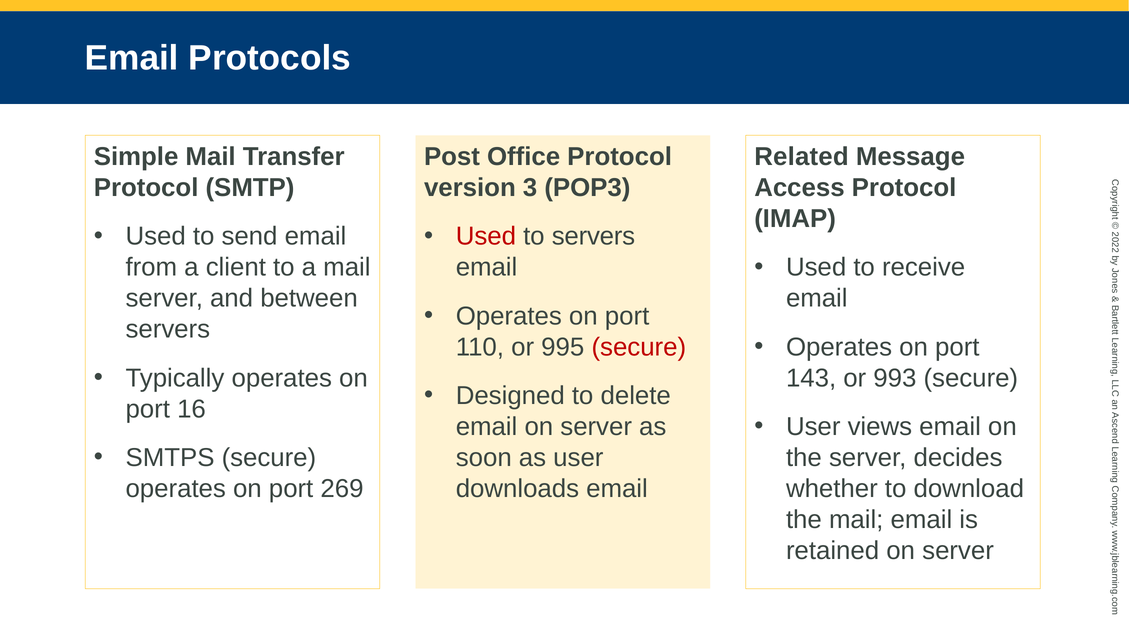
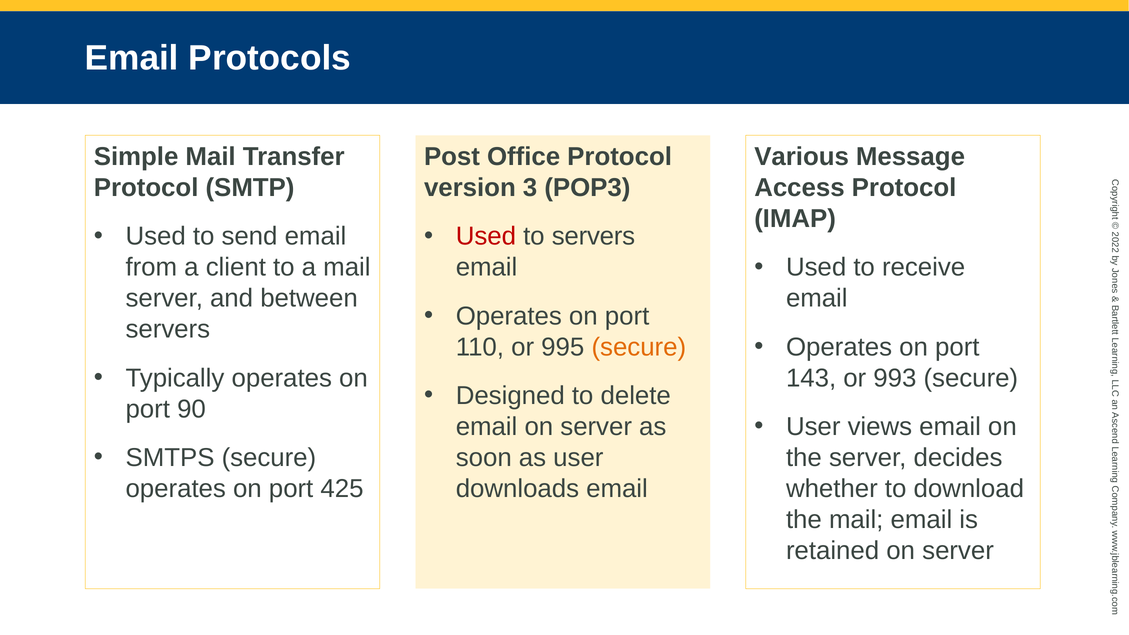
Related: Related -> Various (802, 157)
secure colour: red -> orange (639, 347)
16: 16 -> 90 (191, 409)
269: 269 -> 425 (342, 489)
